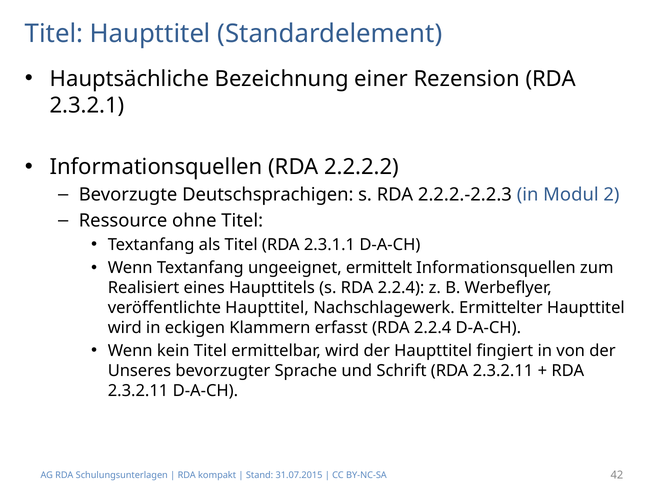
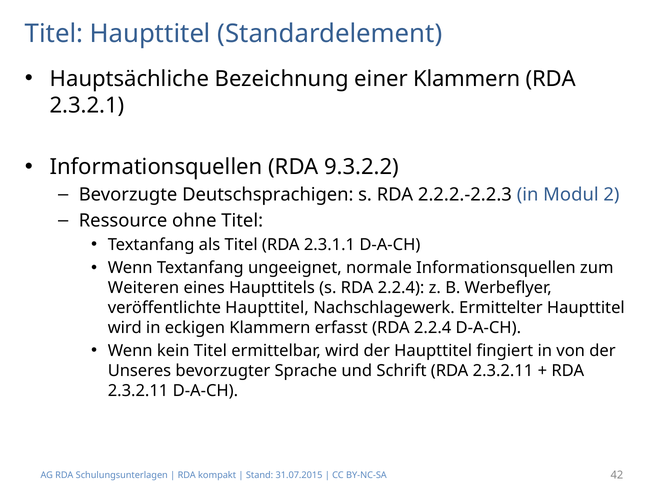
einer Rezension: Rezension -> Klammern (467, 79)
2.2.2.2: 2.2.2.2 -> 9.3.2.2 (362, 167)
ermittelt: ermittelt -> normale (379, 268)
Realisiert: Realisiert -> Weiteren (143, 288)
